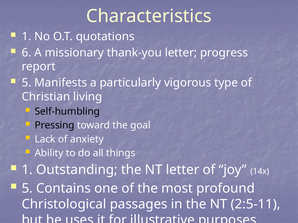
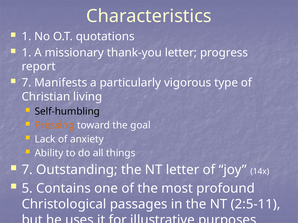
6: 6 -> 1 (26, 53)
5: 5 -> 7 (26, 83)
Pressing colour: black -> orange (55, 126)
1: 1 -> 7 (27, 170)
